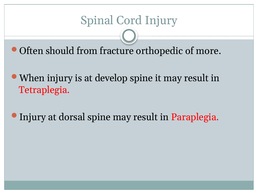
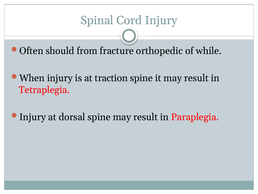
more: more -> while (209, 51)
develop: develop -> traction (111, 78)
